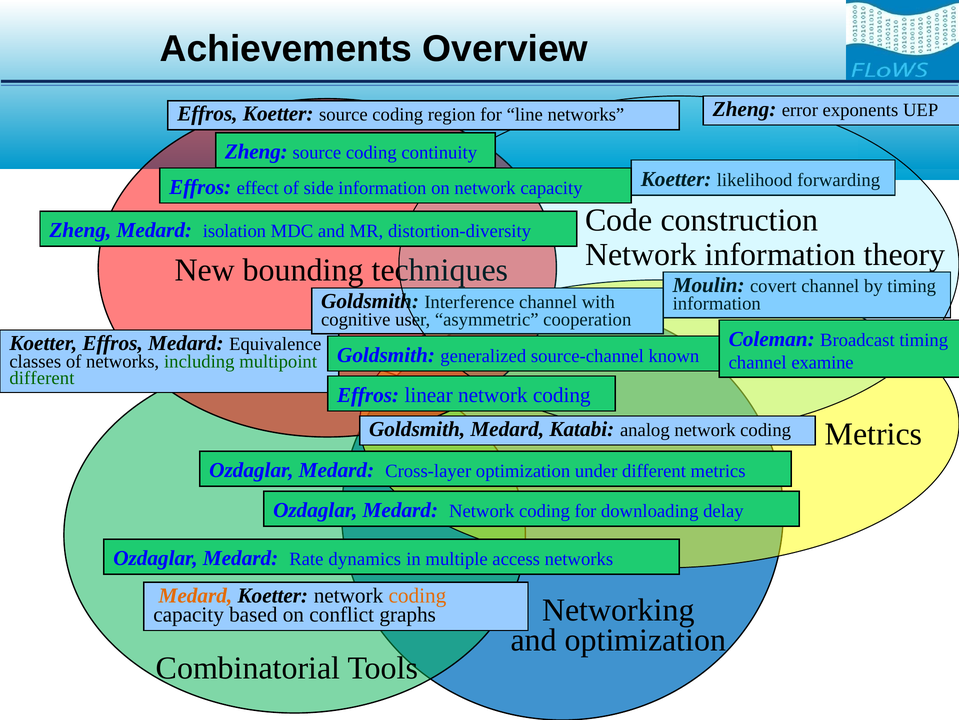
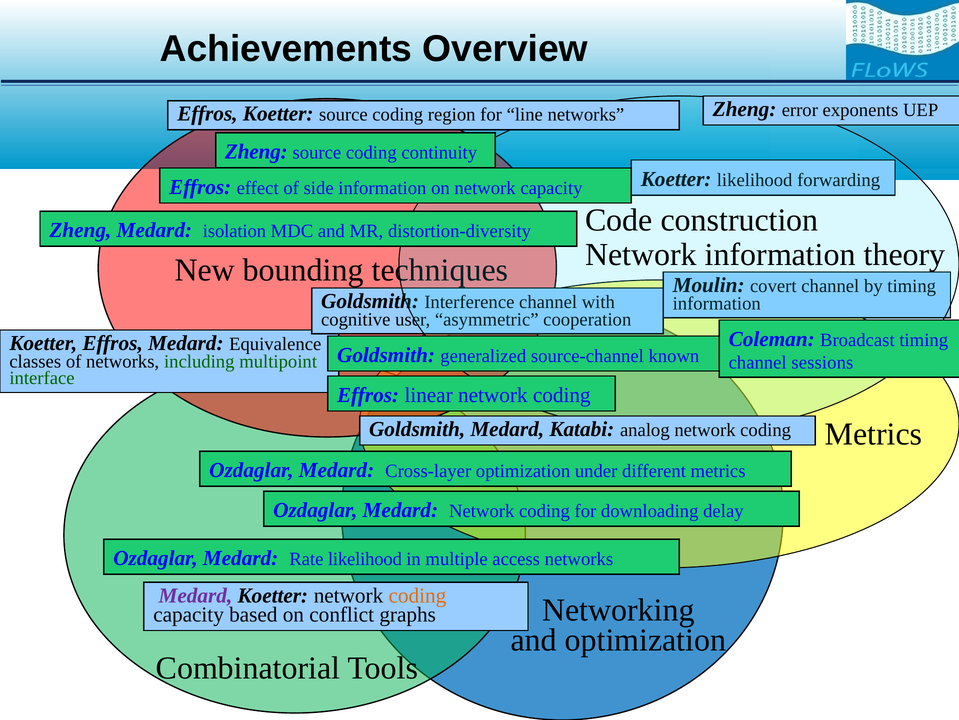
examine: examine -> sessions (822, 362)
different: different -> interface (42, 378)
Rate dynamics: dynamics -> likelihood (365, 559)
Medard colour: orange -> purple (195, 595)
